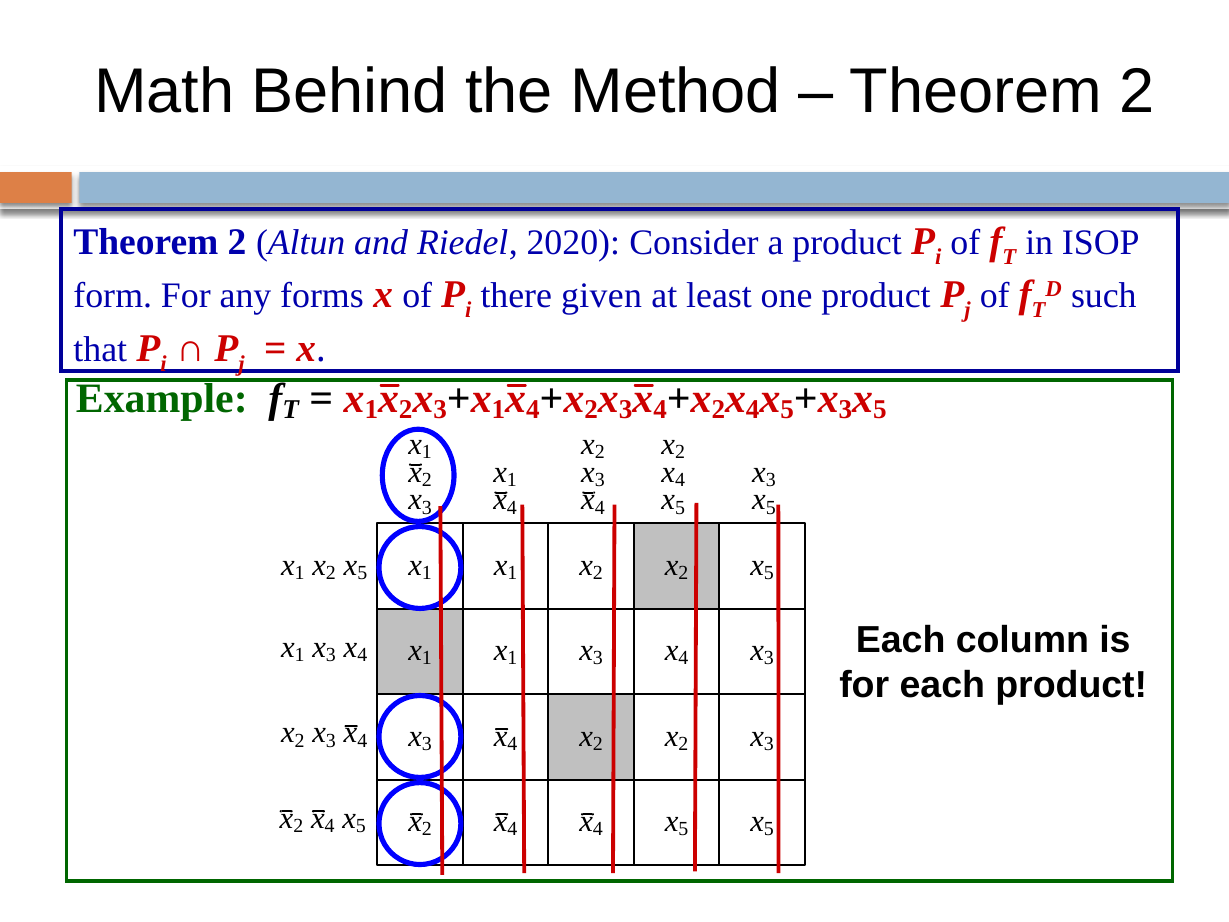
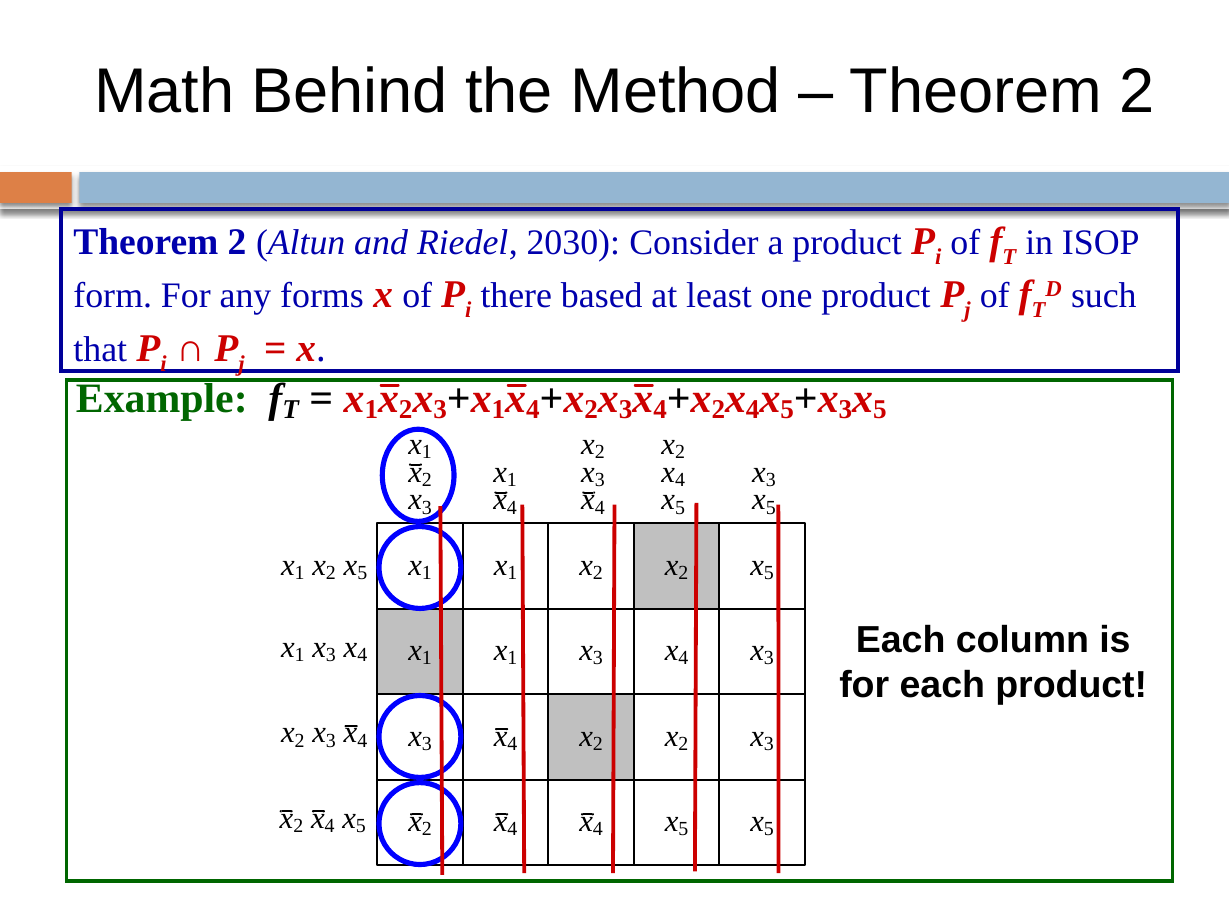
2020: 2020 -> 2030 (573, 242)
given: given -> based (602, 296)
